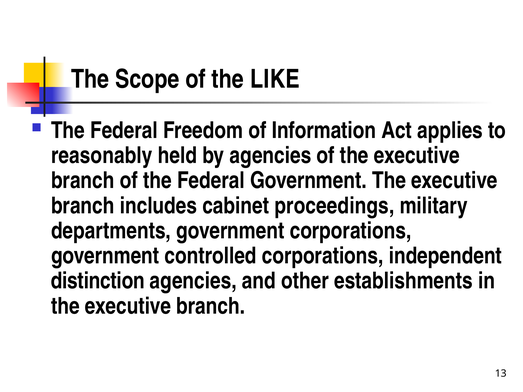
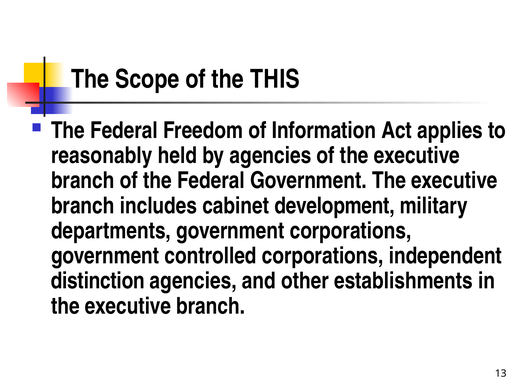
LIKE: LIKE -> THIS (275, 79)
proceedings: proceedings -> development (335, 206)
